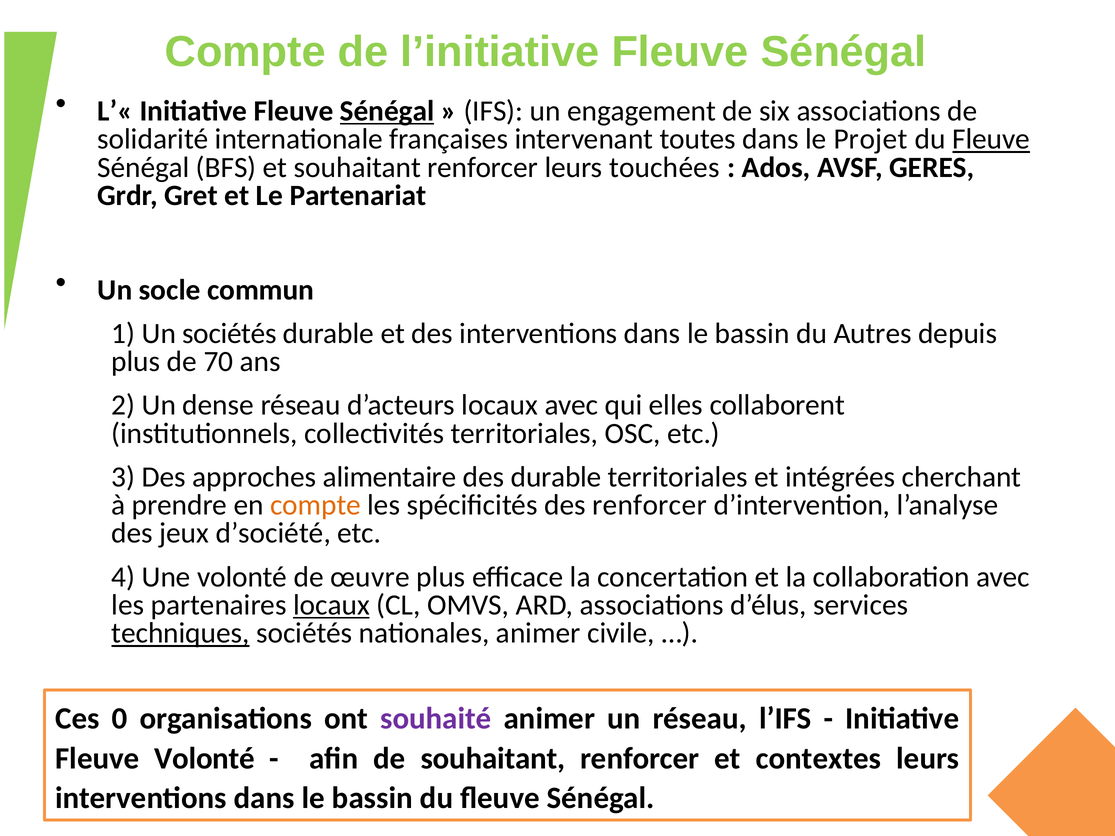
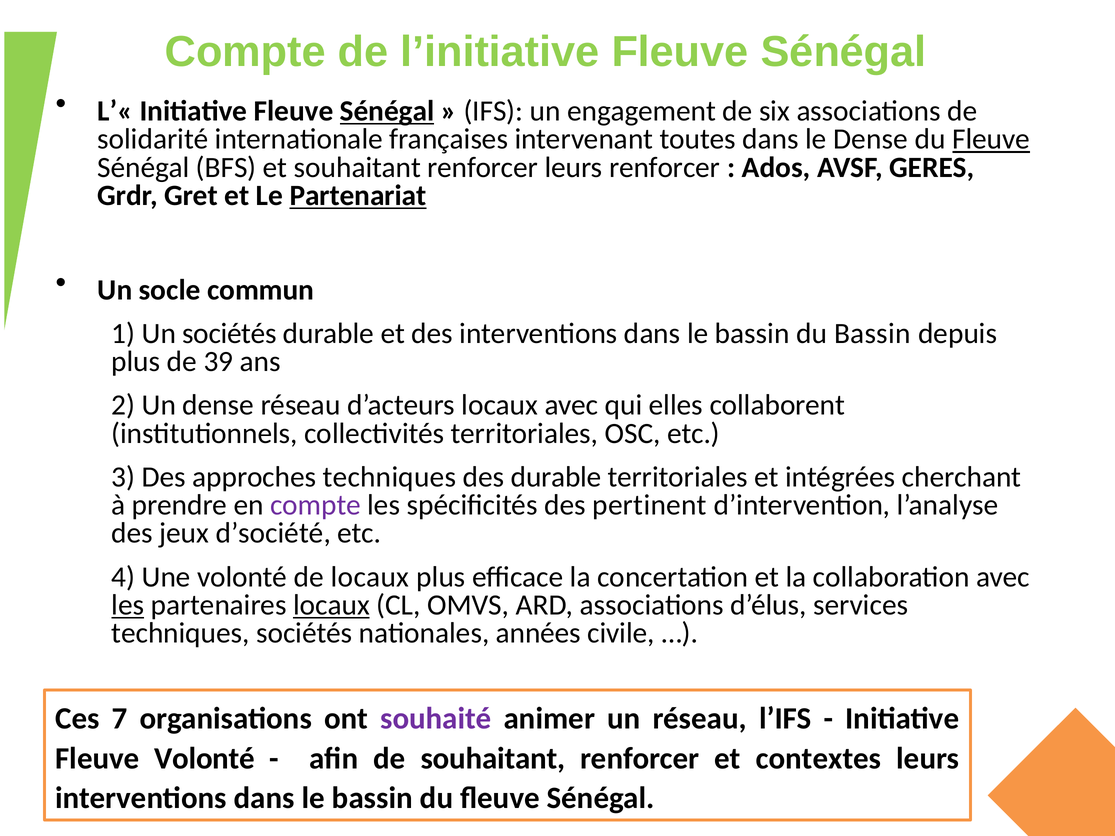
le Projet: Projet -> Dense (871, 139)
leurs touchées: touchées -> renforcer (665, 168)
Partenariat underline: none -> present (358, 196)
du Autres: Autres -> Bassin (872, 333)
70: 70 -> 39 (218, 362)
approches alimentaire: alimentaire -> techniques (389, 477)
compte colour: orange -> purple (316, 505)
des renforcer: renforcer -> pertinent (650, 505)
de œuvre: œuvre -> locaux (370, 577)
les underline: none -> present (128, 605)
techniques underline: present -> none (180, 633)
nationales animer: animer -> années (538, 633)
0: 0 -> 7 (120, 719)
